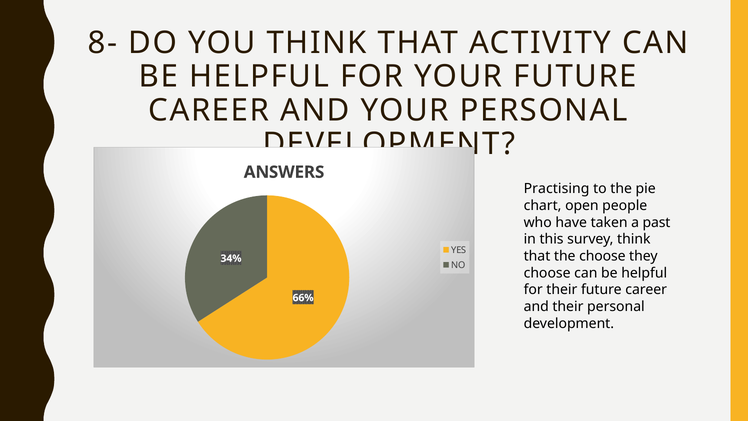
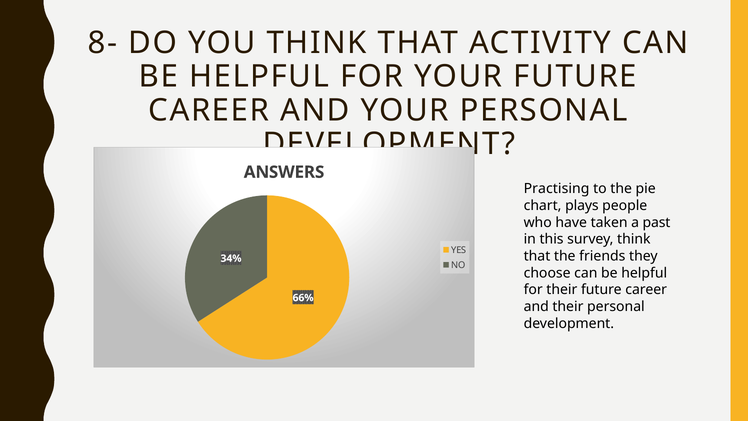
open: open -> plays (582, 205)
the choose: choose -> friends (602, 256)
